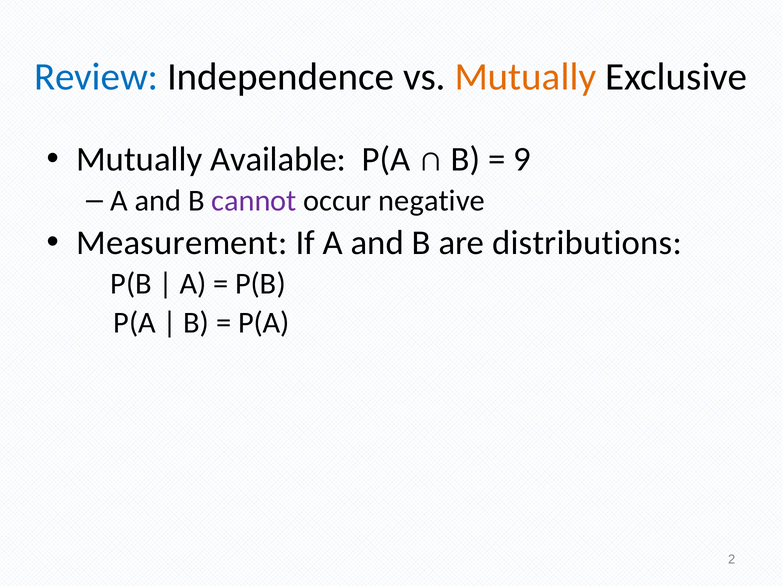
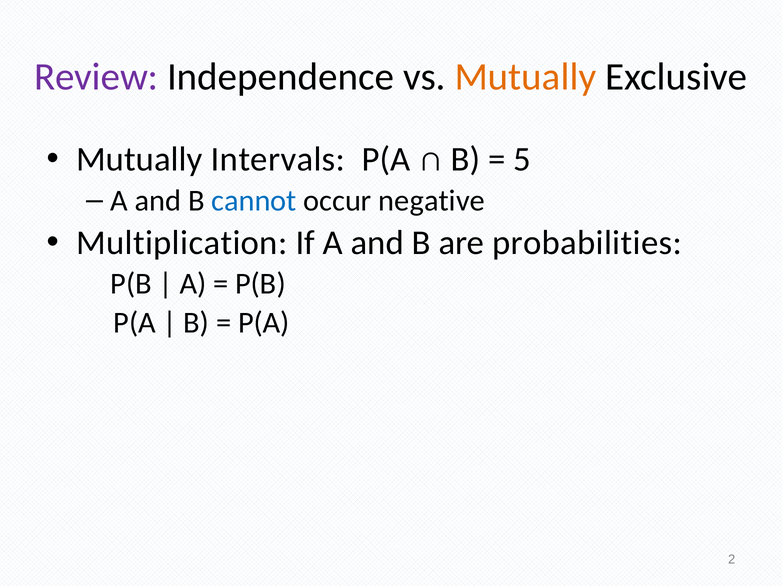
Review colour: blue -> purple (96, 77)
Available: Available -> Intervals (278, 159)
9: 9 -> 5 (522, 159)
cannot colour: purple -> blue (254, 201)
Measurement: Measurement -> Multiplication (182, 243)
distributions: distributions -> probabilities (587, 243)
